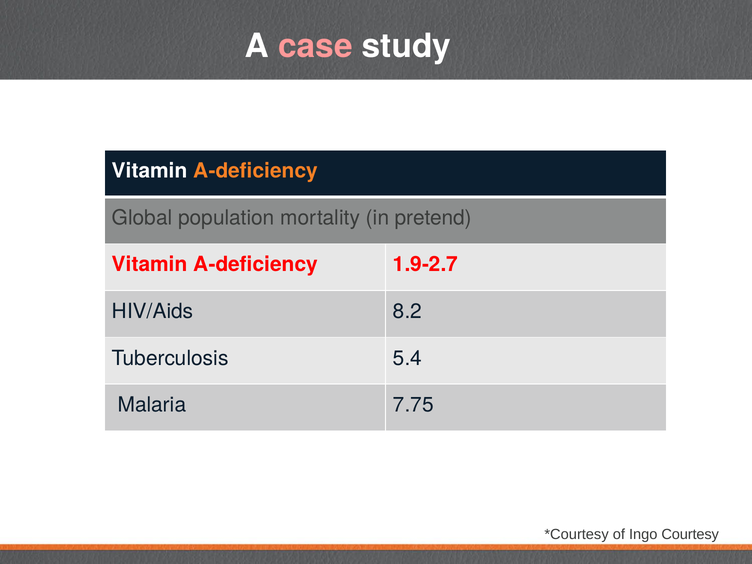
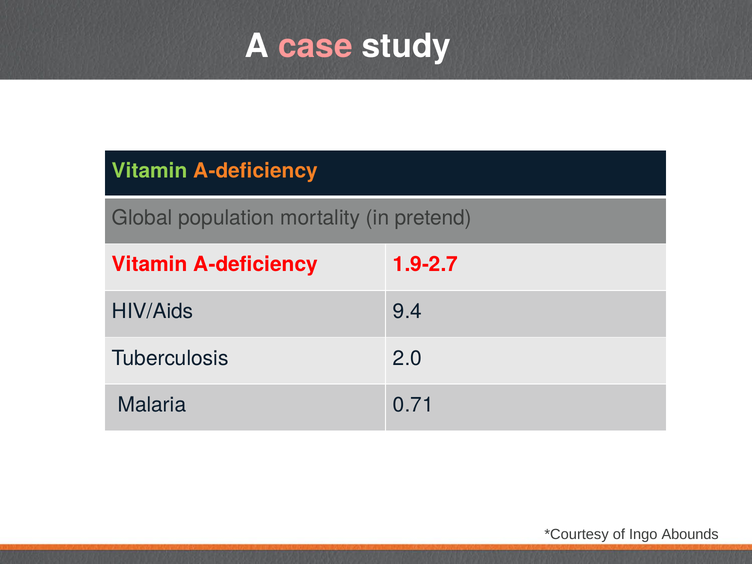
Vitamin colour: white -> light green (150, 171)
8.2: 8.2 -> 9.4 (408, 311)
5.4: 5.4 -> 2.0 (408, 358)
7.75: 7.75 -> 0.71 (413, 405)
Courtesy: Courtesy -> Abounds (690, 534)
